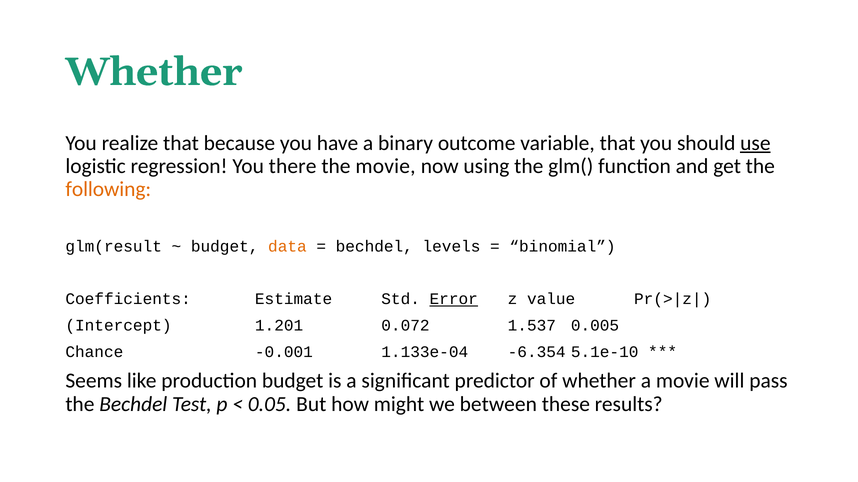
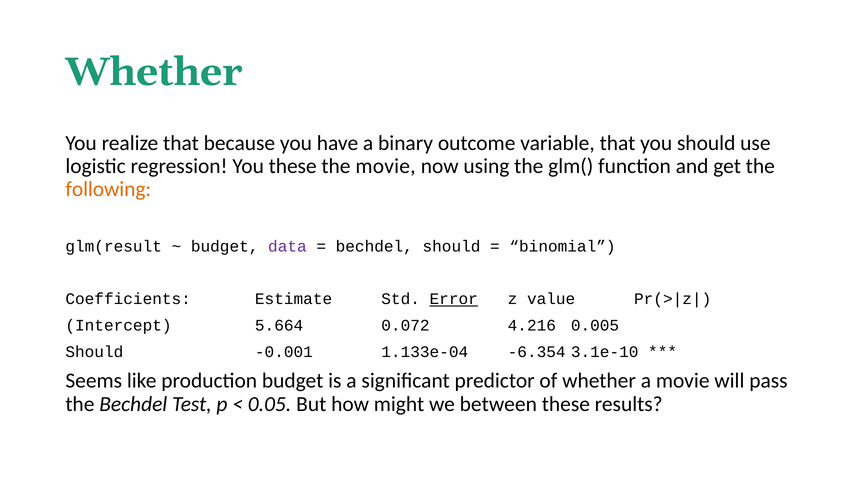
use underline: present -> none (755, 143)
You there: there -> these (293, 166)
data colour: orange -> purple (287, 247)
bechdel levels: levels -> should (452, 247)
1.201: 1.201 -> 5.664 (279, 326)
1.537: 1.537 -> 4.216 (532, 326)
Chance: Chance -> Should (94, 352)
5.1e-10: 5.1e-10 -> 3.1e-10 (605, 352)
